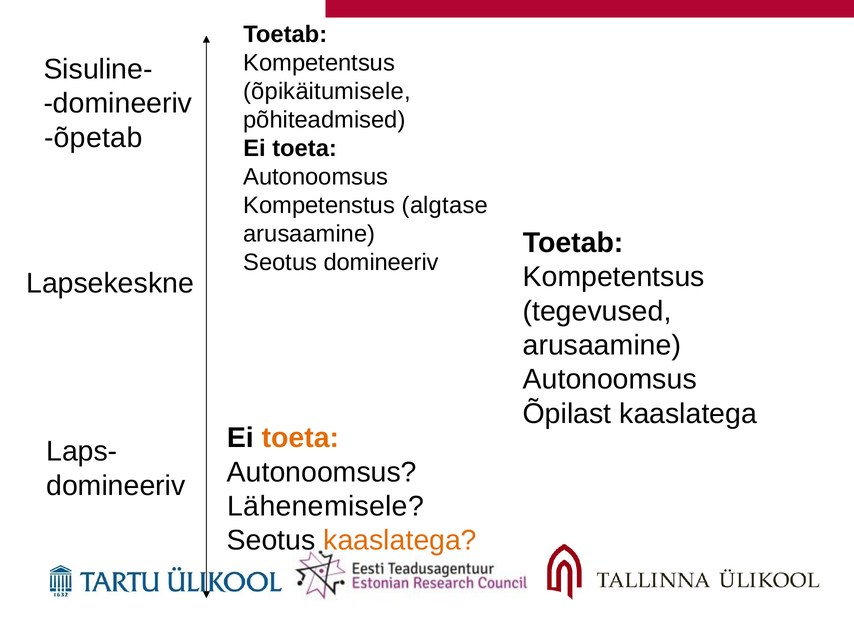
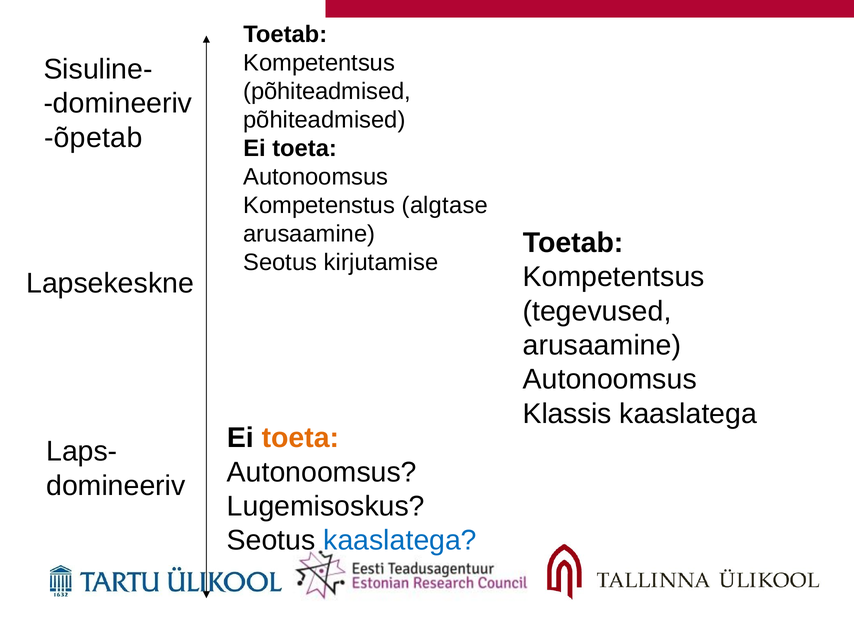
õpikäitumisele: õpikäitumisele -> põhiteadmised (327, 91)
Seotus domineeriv: domineeriv -> kirjutamise (381, 262)
Õpilast: Õpilast -> Klassis (567, 413)
Lähenemisele: Lähenemisele -> Lugemisoskus (326, 506)
kaaslatega colour: orange -> blue (400, 540)
